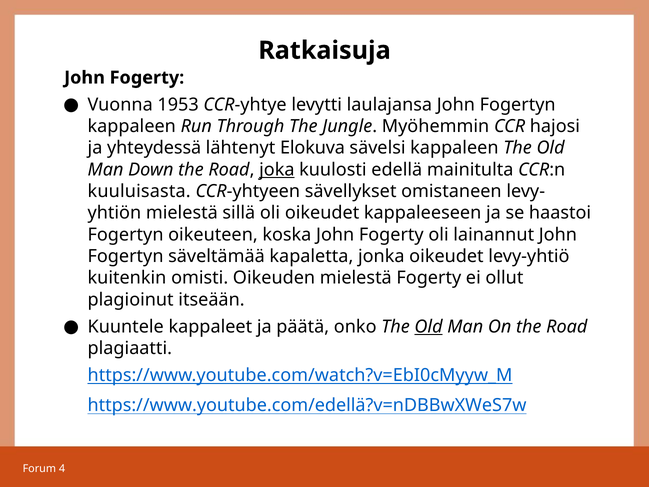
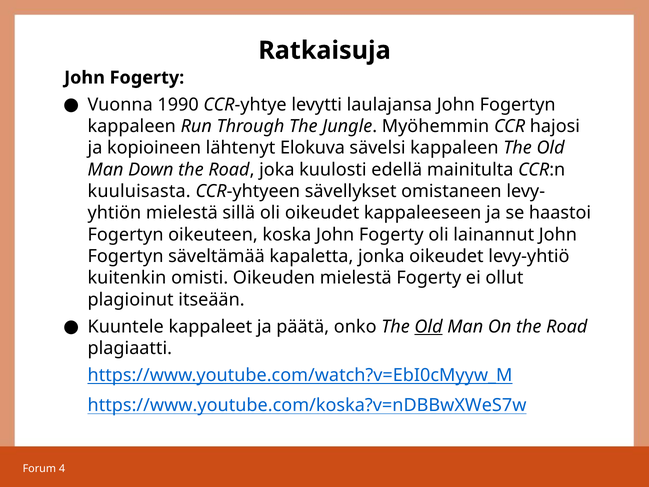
1953: 1953 -> 1990 (178, 105)
yhteydessä: yhteydessä -> kopioineen (154, 148)
joka underline: present -> none (277, 170)
https://www.youtube.com/edellä?v=nDBBwXWeS7w: https://www.youtube.com/edellä?v=nDBBwXWeS7w -> https://www.youtube.com/koska?v=nDBBwXWeS7w (307, 405)
